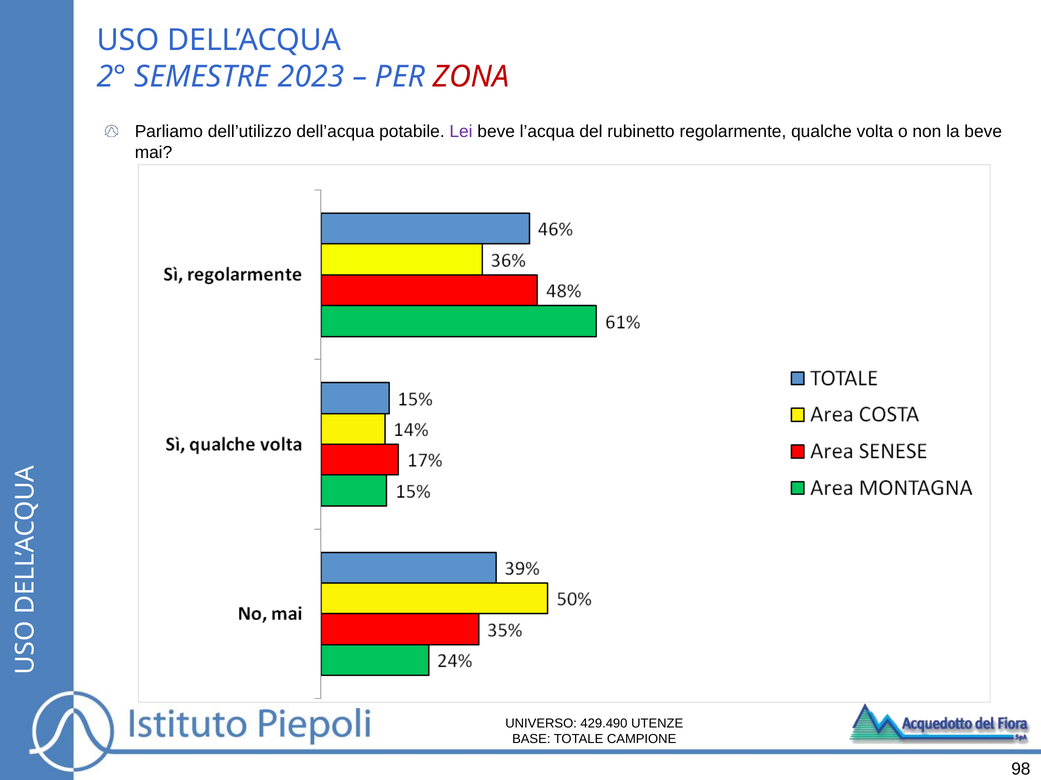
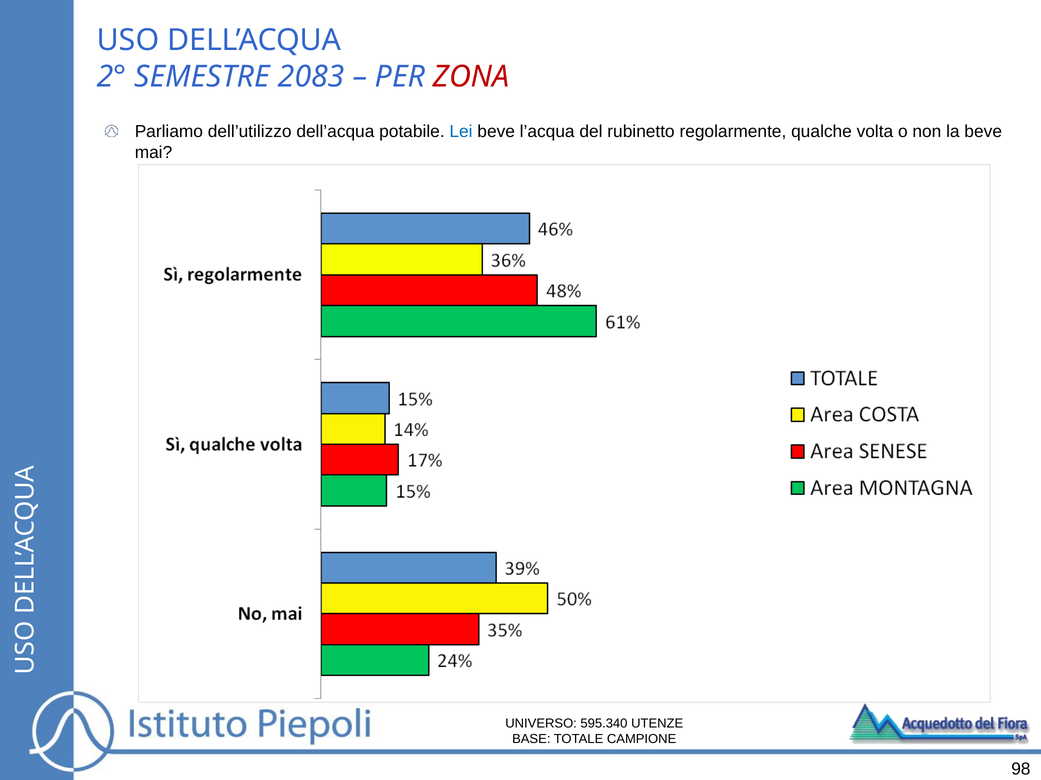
2023: 2023 -> 2083 (311, 77)
Lei colour: purple -> blue (461, 132)
429.490: 429.490 -> 595.340 (604, 724)
